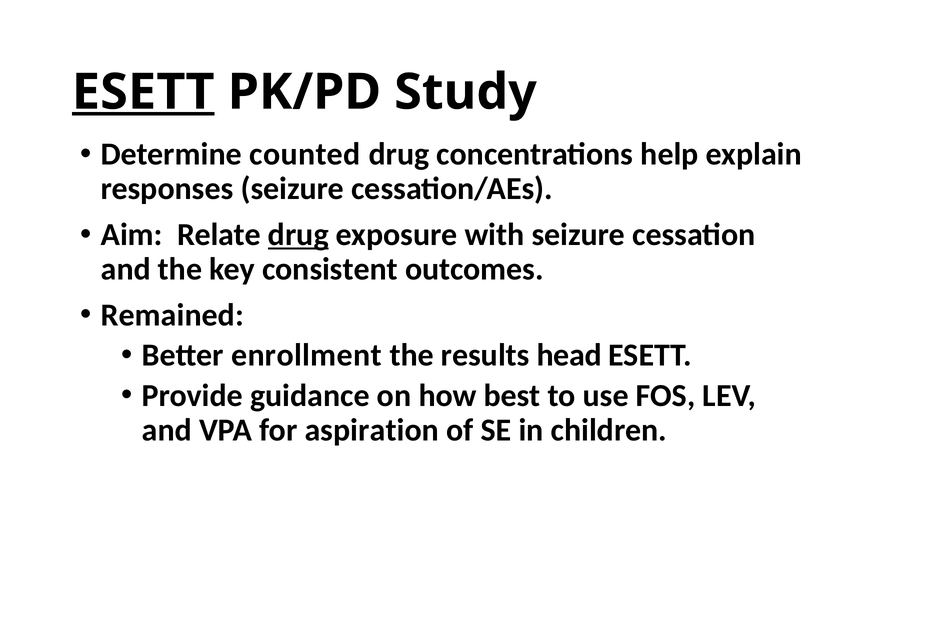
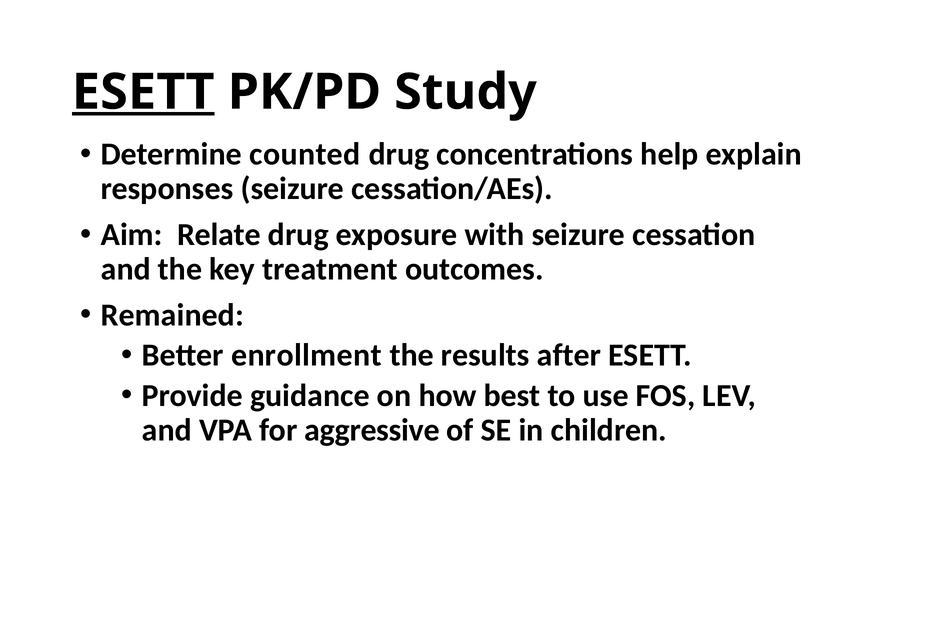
drug underline: present -> none (298, 235)
consistent: consistent -> treatment (330, 269)
head: head -> after (569, 355)
aspiration: aspiration -> aggressive (372, 430)
